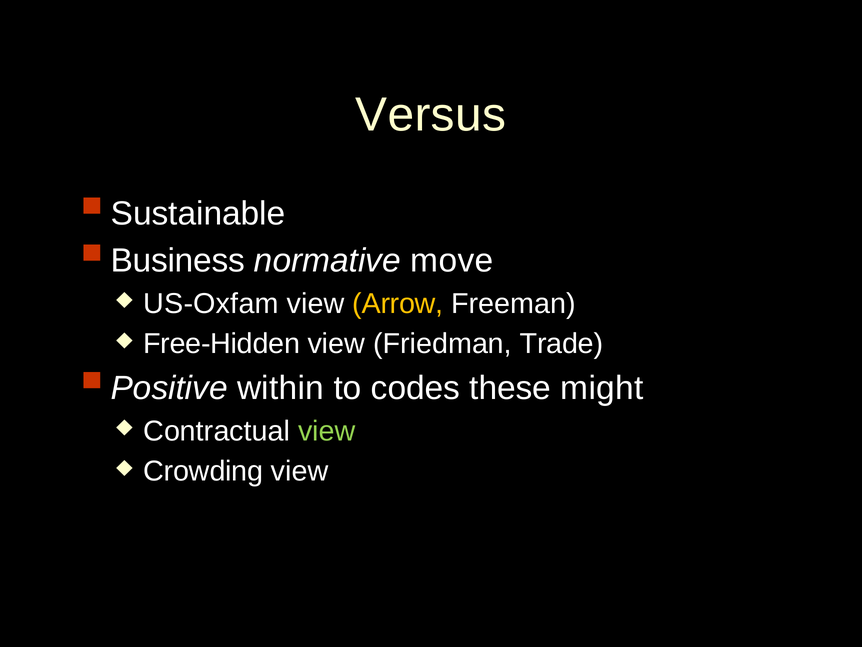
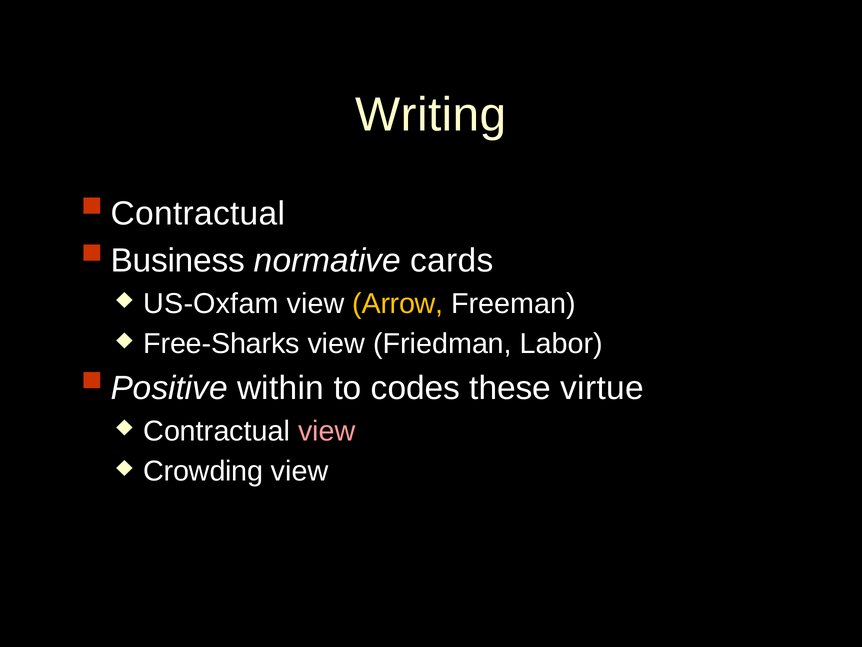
Versus: Versus -> Writing (431, 115)
Sustainable: Sustainable -> Contractual (198, 214)
move: move -> cards (452, 260)
Free-Hidden: Free-Hidden -> Free-Sharks (222, 343)
Trade: Trade -> Labor (561, 343)
might: might -> virtue (602, 388)
view colour: light green -> pink (327, 431)
